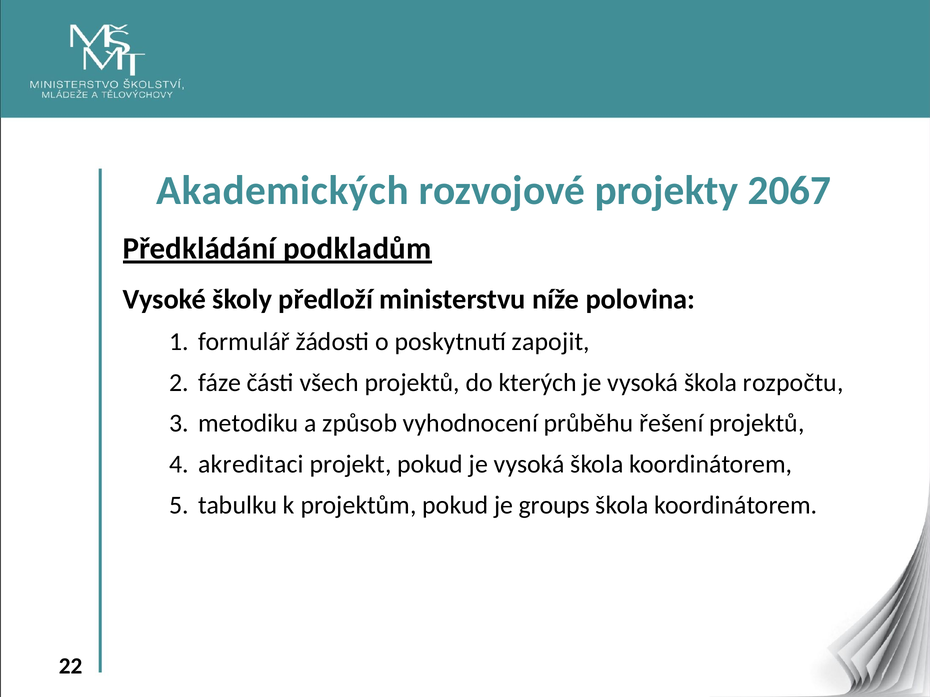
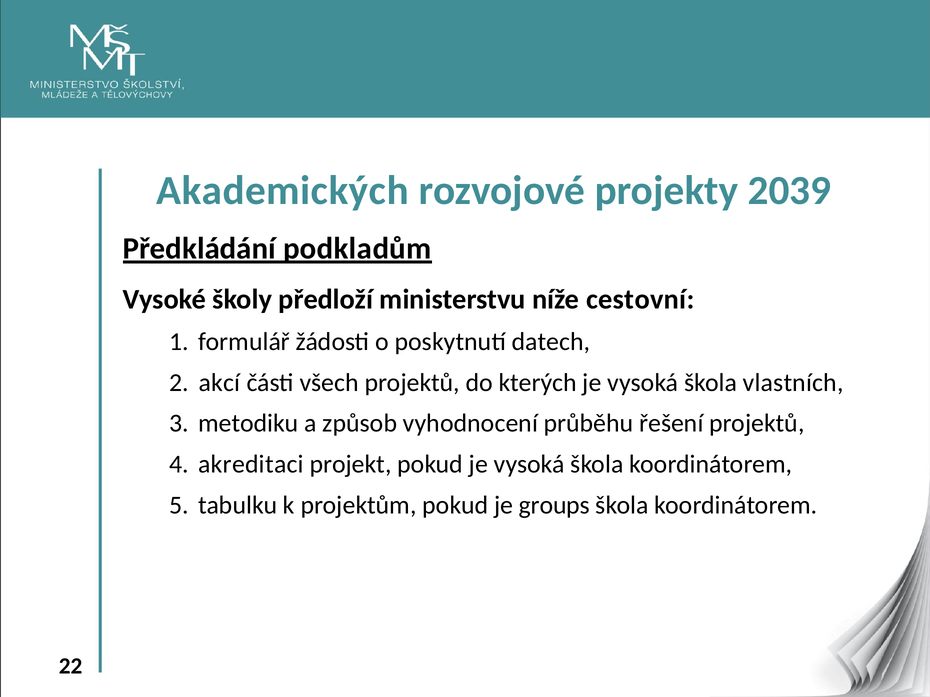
2067: 2067 -> 2039 (789, 191)
polovina: polovina -> cestovní (640, 300)
zapojit: zapojit -> datech (551, 342)
fáze: fáze -> akcí (219, 383)
rozpočtu: rozpočtu -> vlastních (793, 383)
